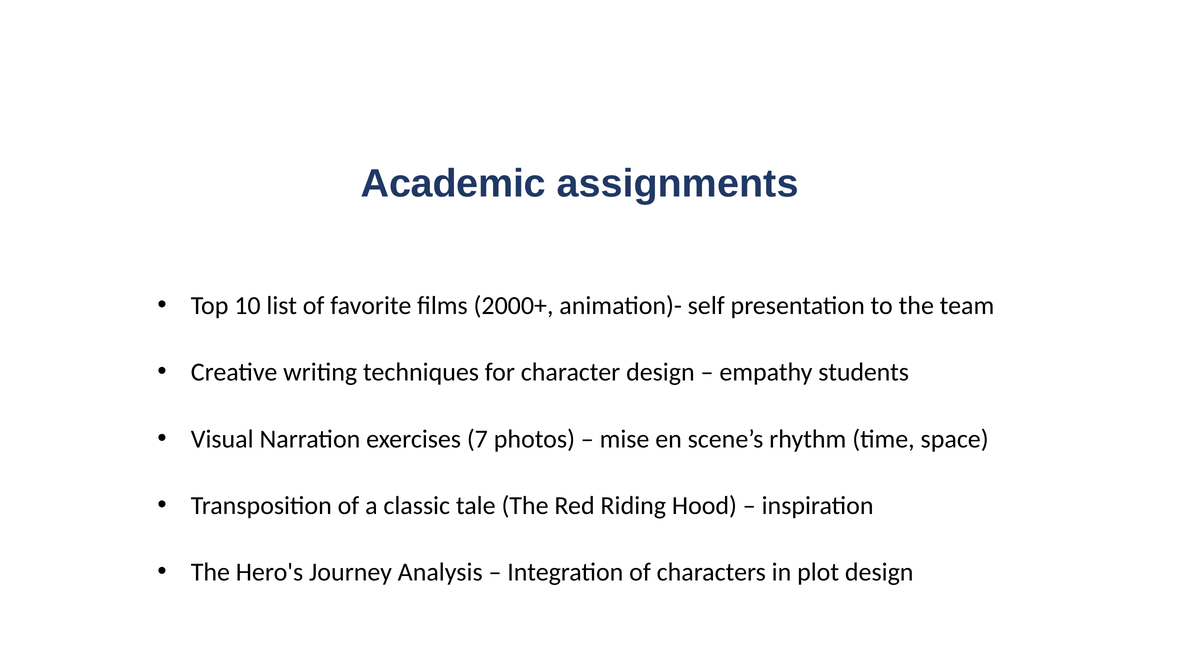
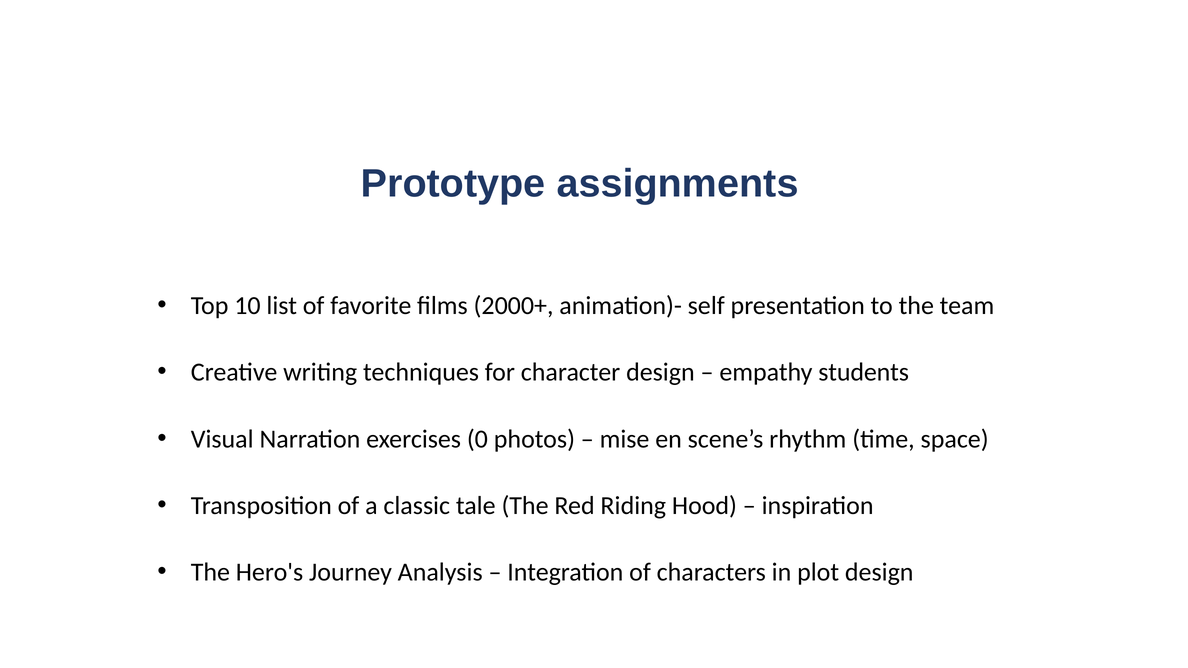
Academic: Academic -> Prototype (453, 184)
7: 7 -> 0 (477, 439)
